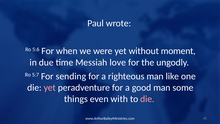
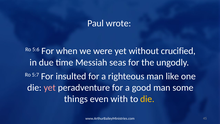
moment: moment -> crucified (178, 51)
love: love -> seas (118, 62)
sending: sending -> insulted (71, 76)
die colour: pink -> yellow (147, 99)
